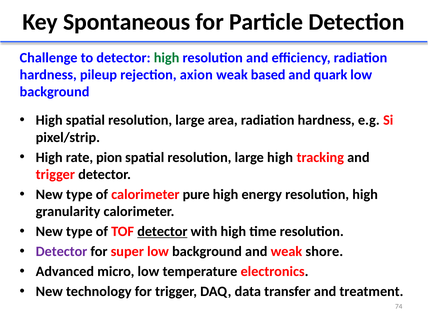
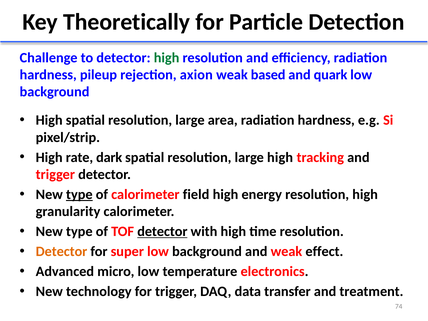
Spontaneous: Spontaneous -> Theoretically (127, 22)
pion: pion -> dark (109, 157)
type underline: none -> present (79, 194)
pure: pure -> field (196, 194)
Detector colour: purple -> orange (62, 251)
shore: shore -> effect (324, 251)
